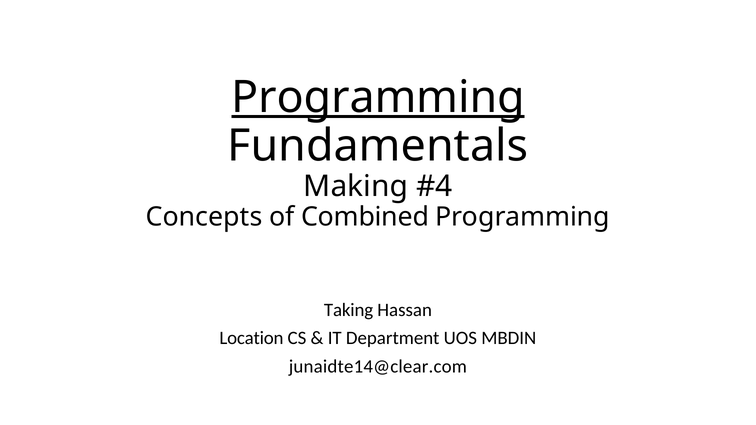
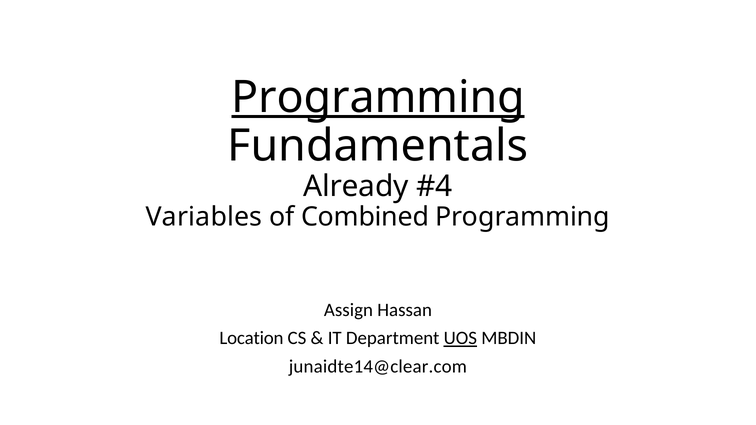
Making: Making -> Already (356, 186)
Concepts: Concepts -> Variables (204, 217)
Taking: Taking -> Assign (348, 310)
UOS underline: none -> present (460, 338)
